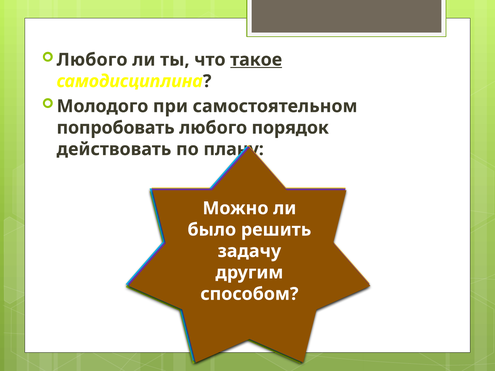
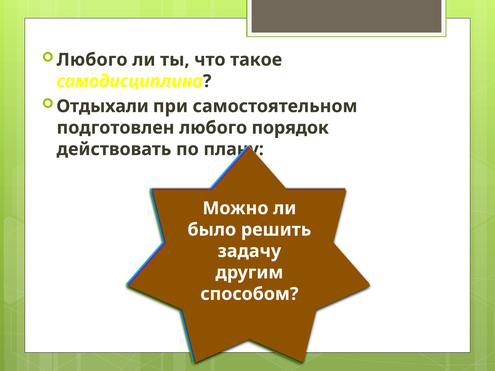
такое underline: present -> none (256, 60)
Молодого: Молодого -> Отдыхали (103, 106)
попробовать: попробовать -> подготовлен (116, 128)
